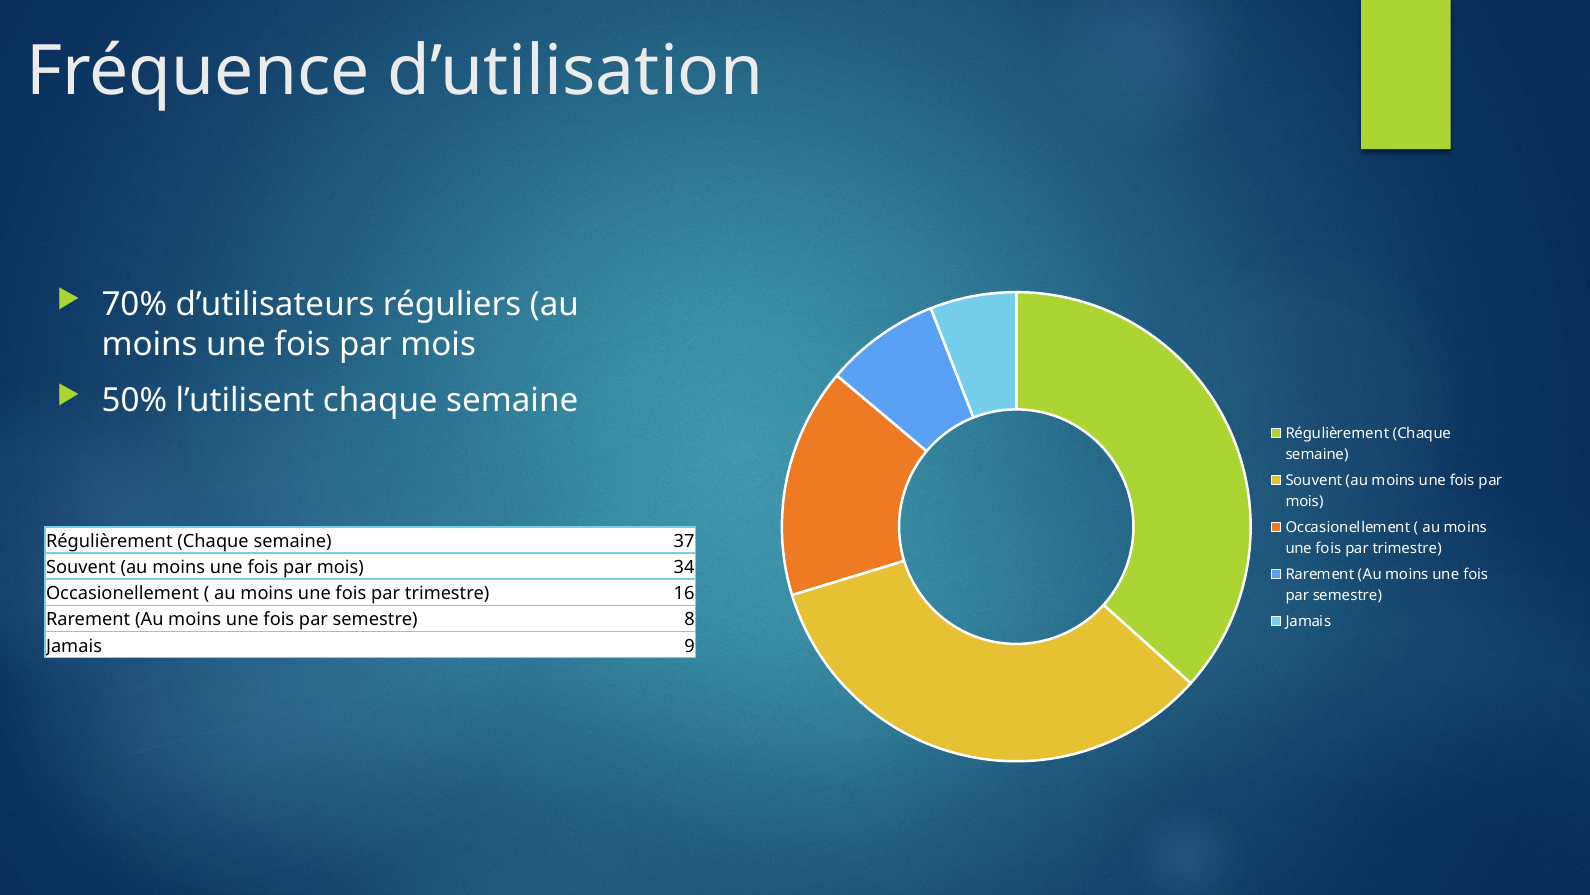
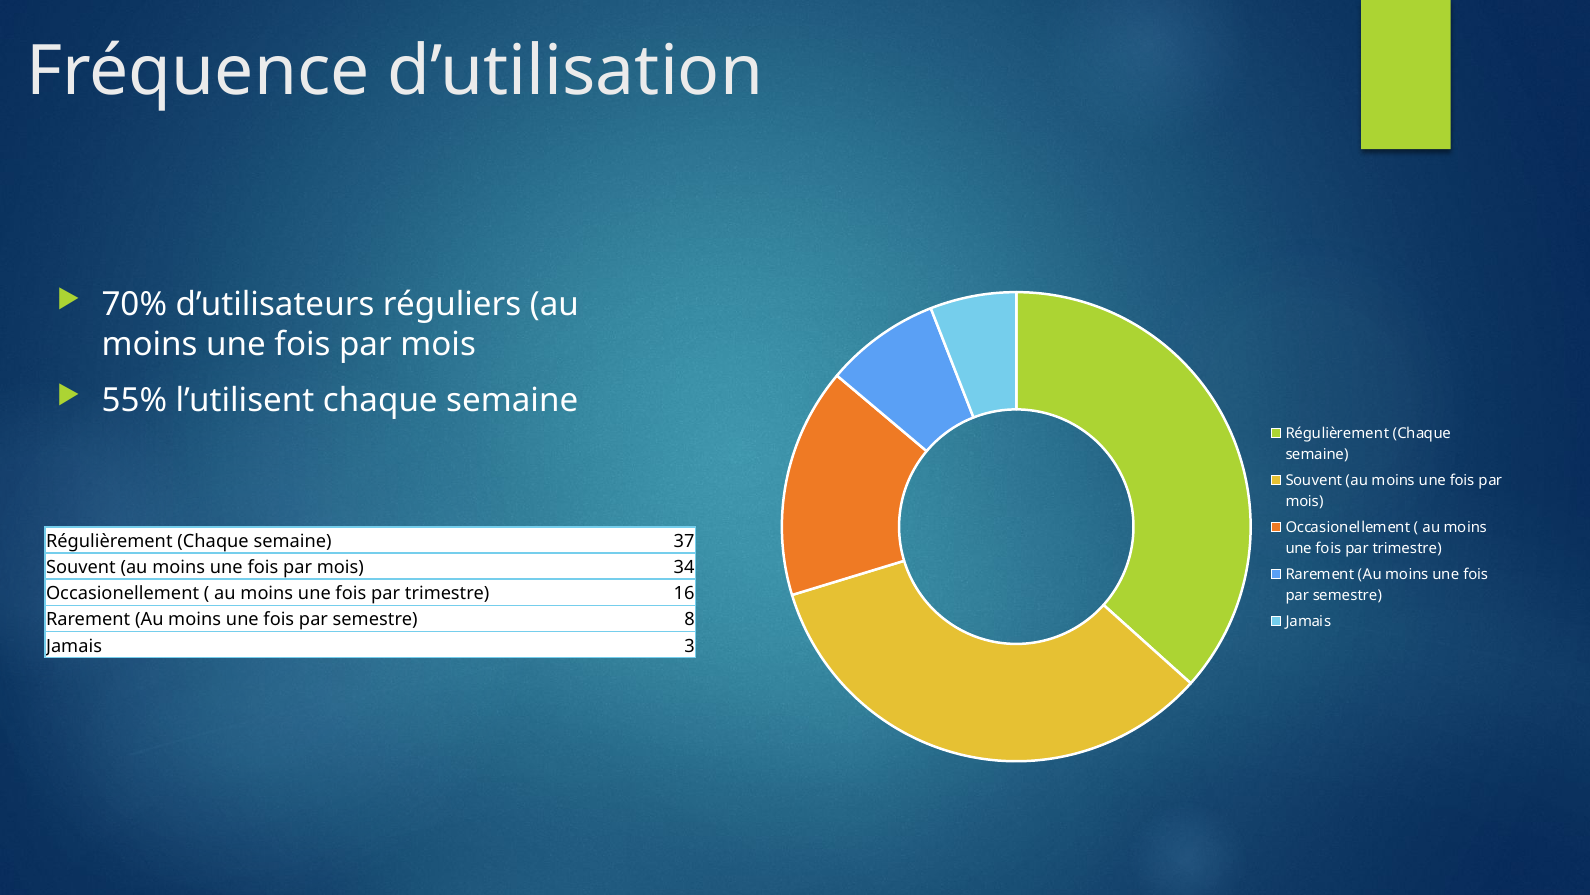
50%: 50% -> 55% (134, 400)
9: 9 -> 3 (689, 646)
